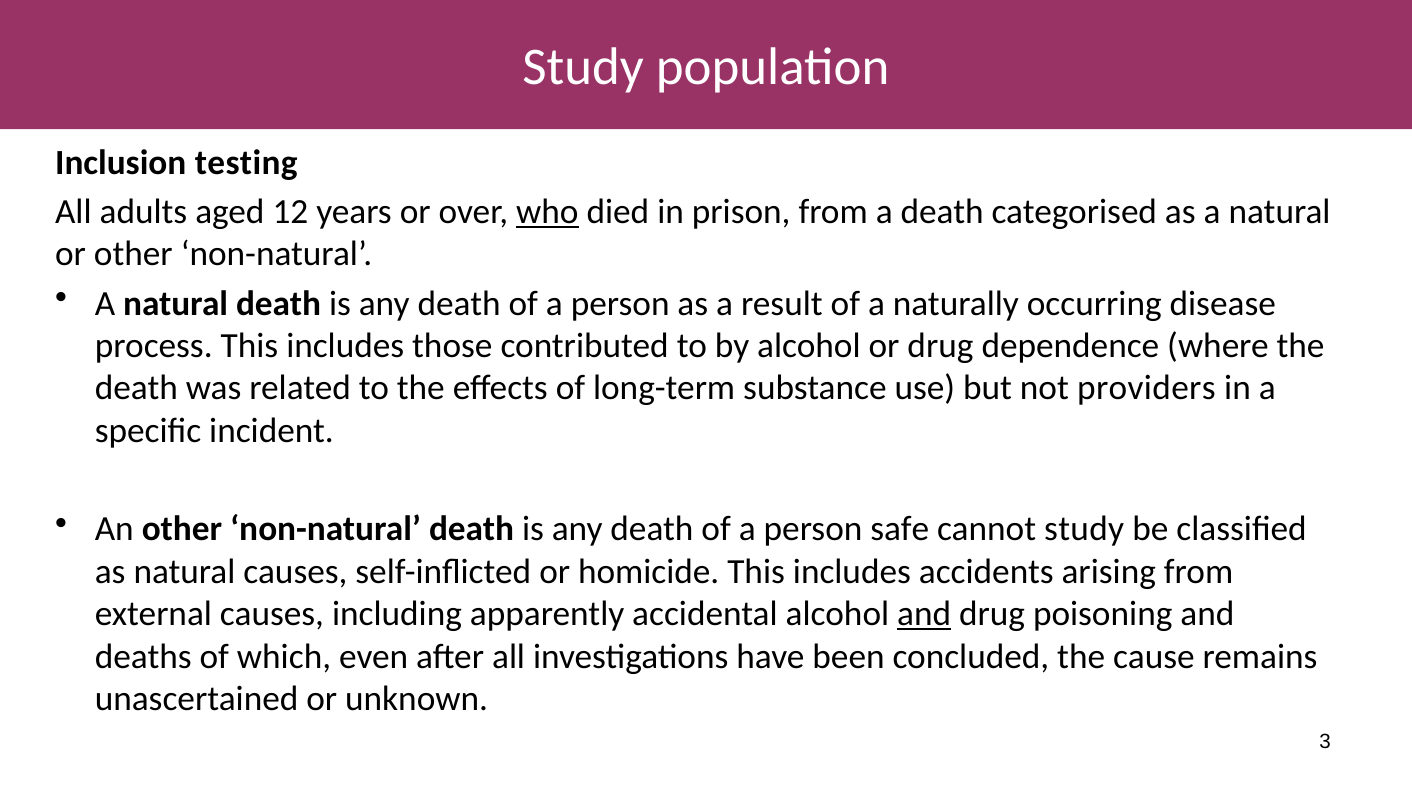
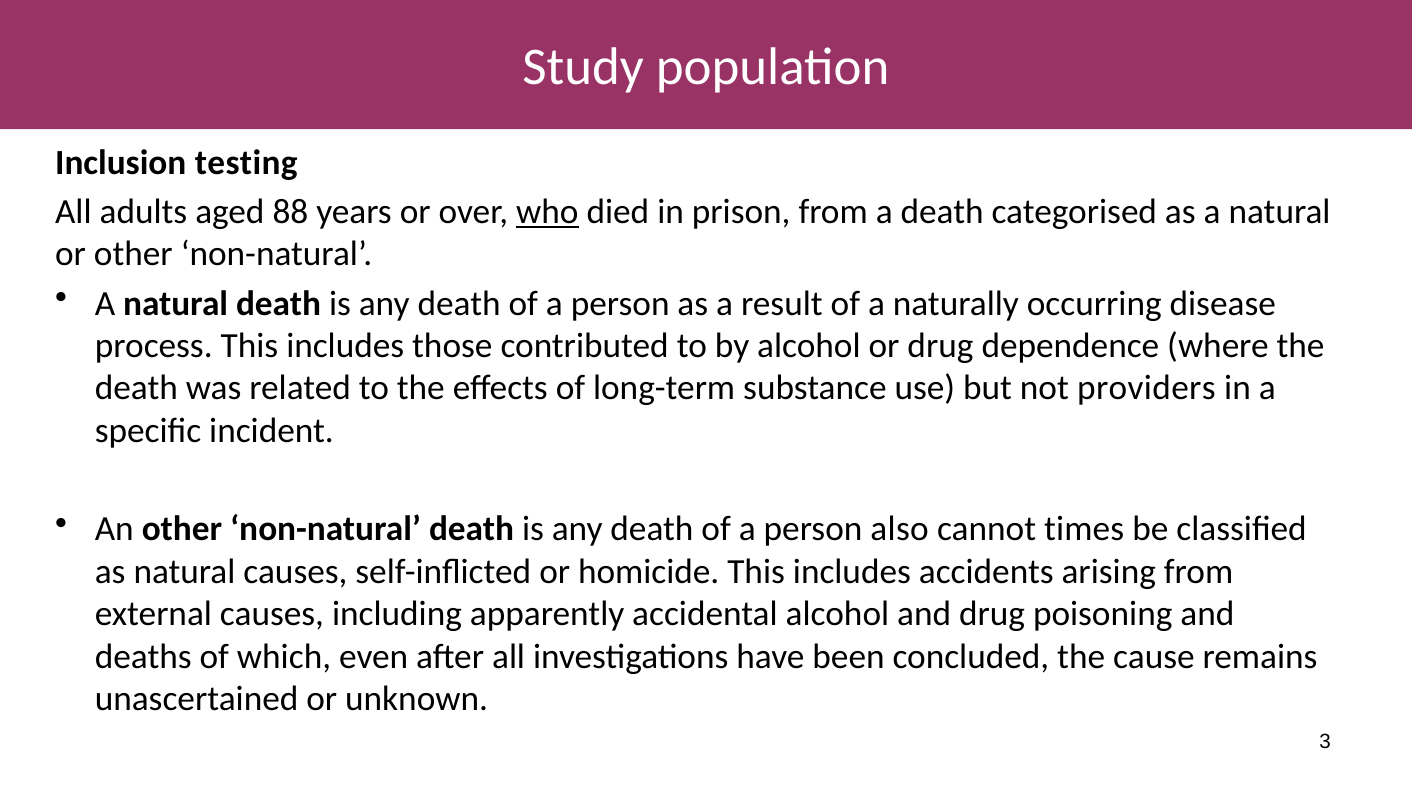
12: 12 -> 88 (290, 212)
safe: safe -> also (900, 529)
cannot study: study -> times (1084, 529)
and underline: present -> none (924, 614)
